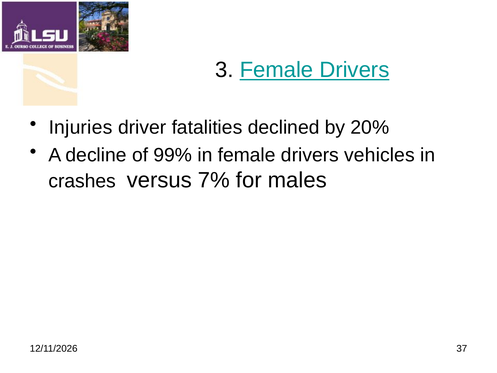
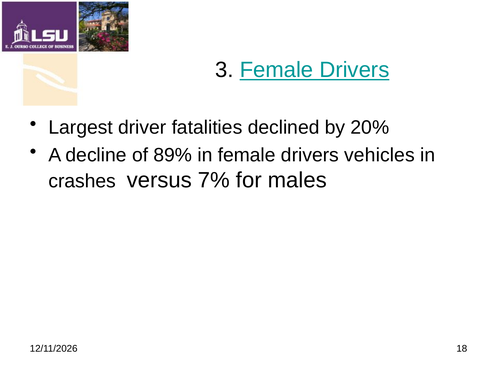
Injuries: Injuries -> Largest (81, 127)
99%: 99% -> 89% (173, 155)
37: 37 -> 18 (462, 348)
